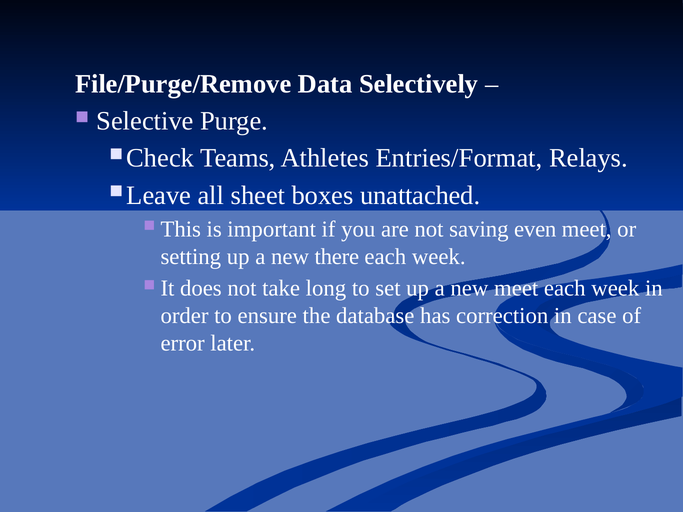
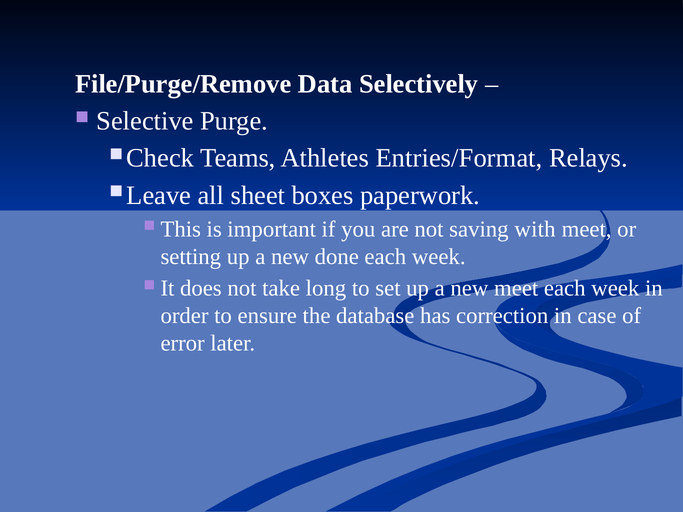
unattached: unattached -> paperwork (420, 195)
even: even -> with (535, 229)
there: there -> done (337, 257)
